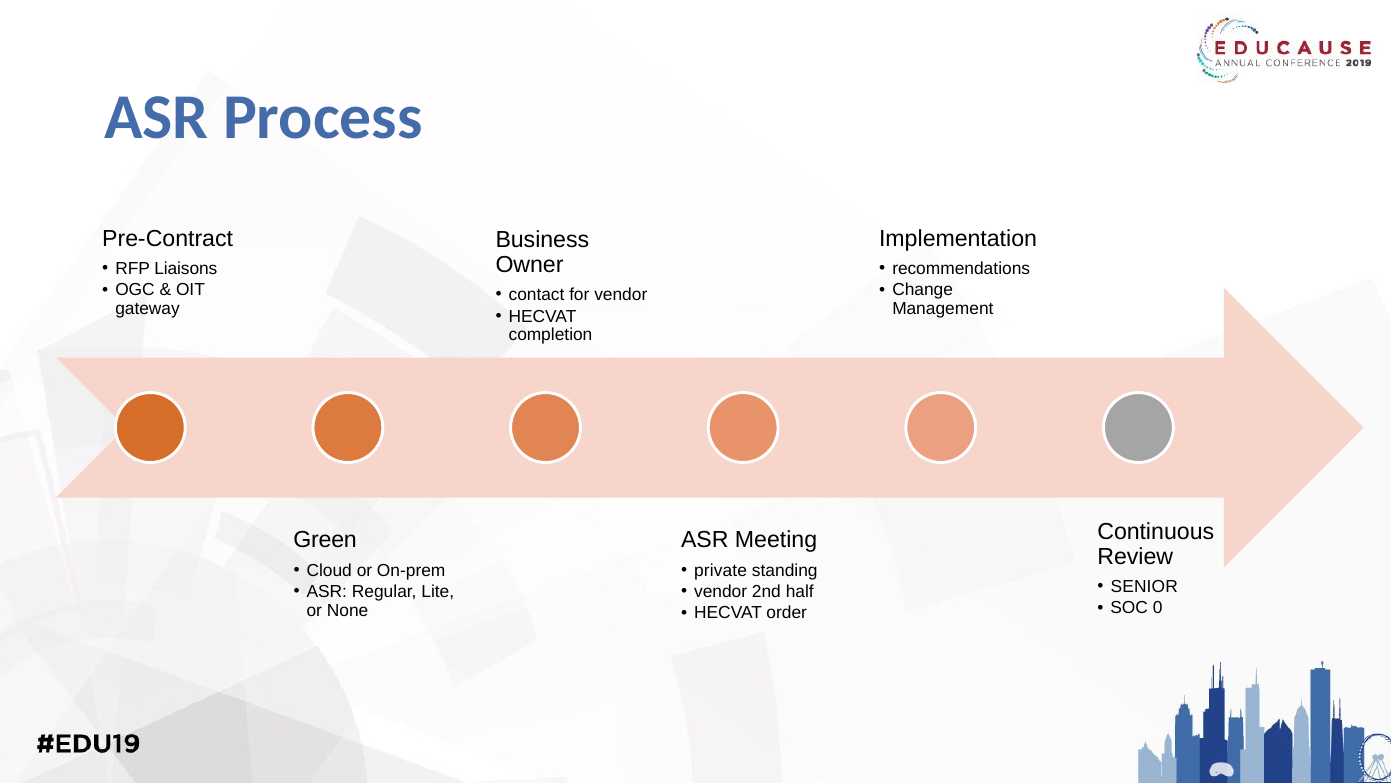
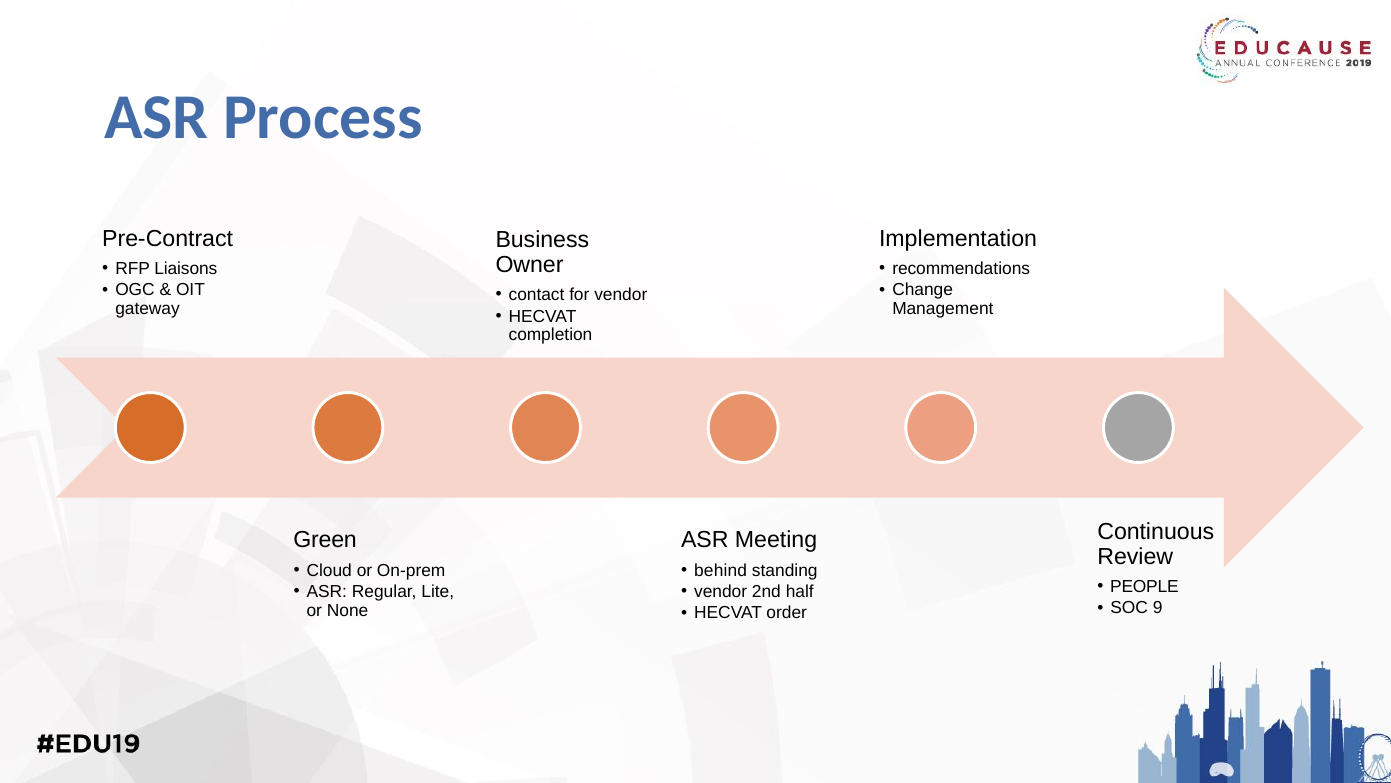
private: private -> behind (721, 570)
SENIOR: SENIOR -> PEOPLE (1144, 586)
0: 0 -> 9 (1158, 608)
